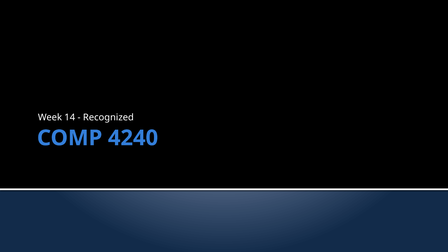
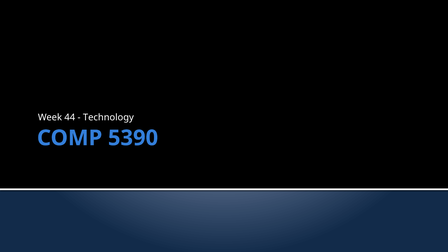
14: 14 -> 44 (70, 117)
Recognized: Recognized -> Technology (108, 117)
4240: 4240 -> 5390 (133, 138)
